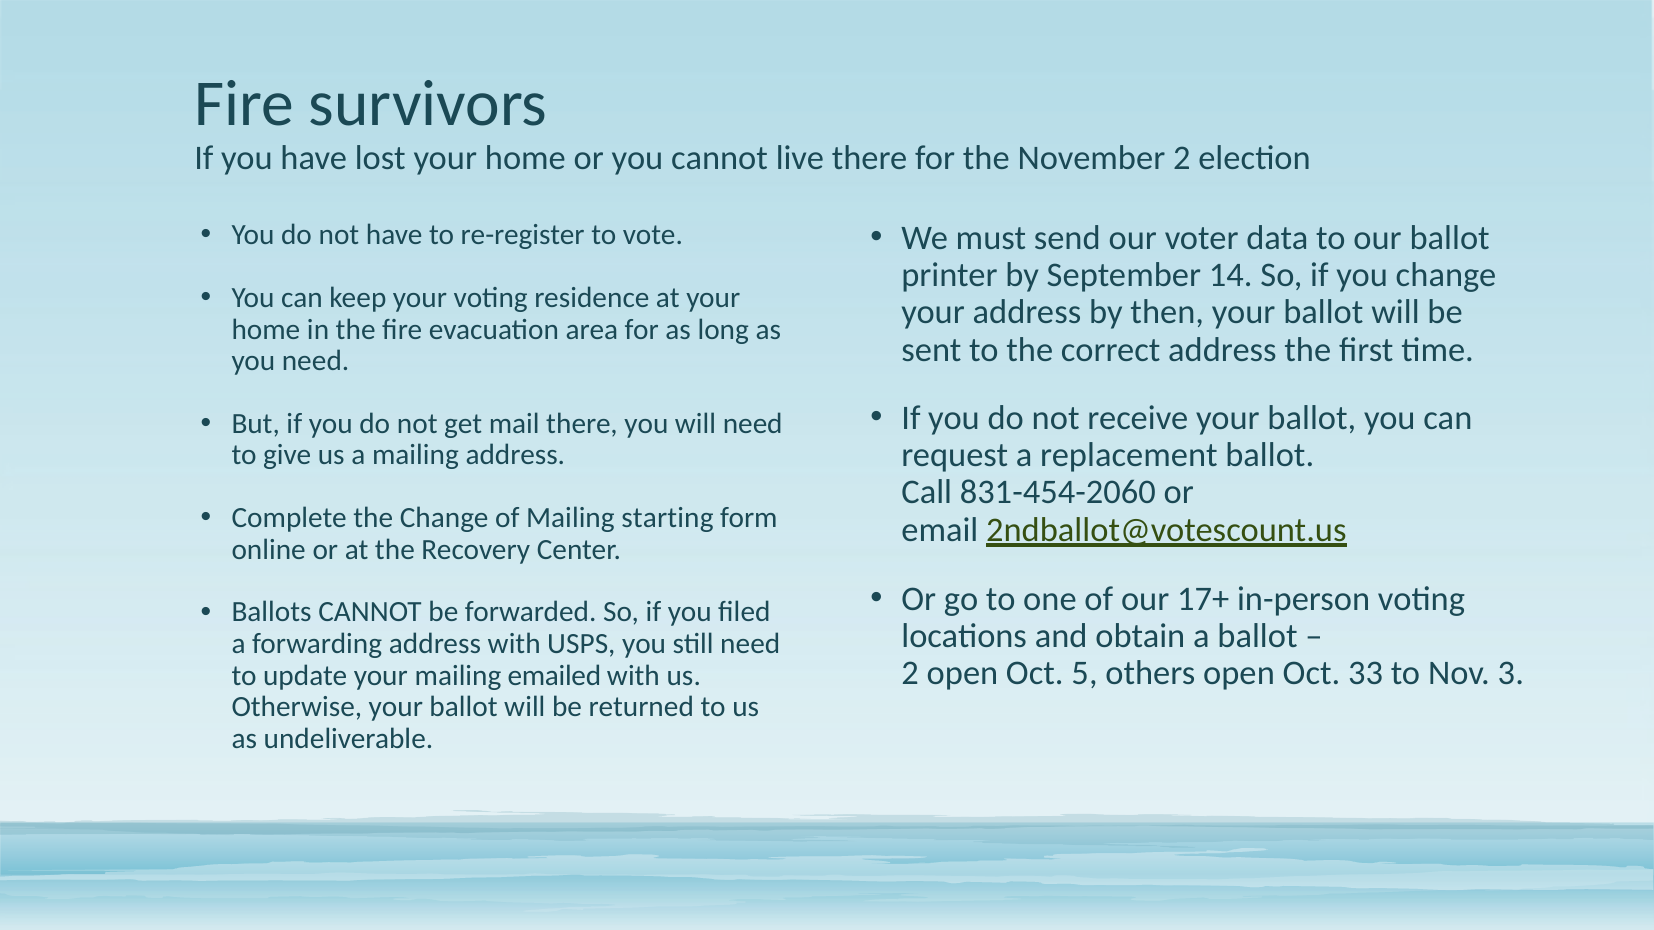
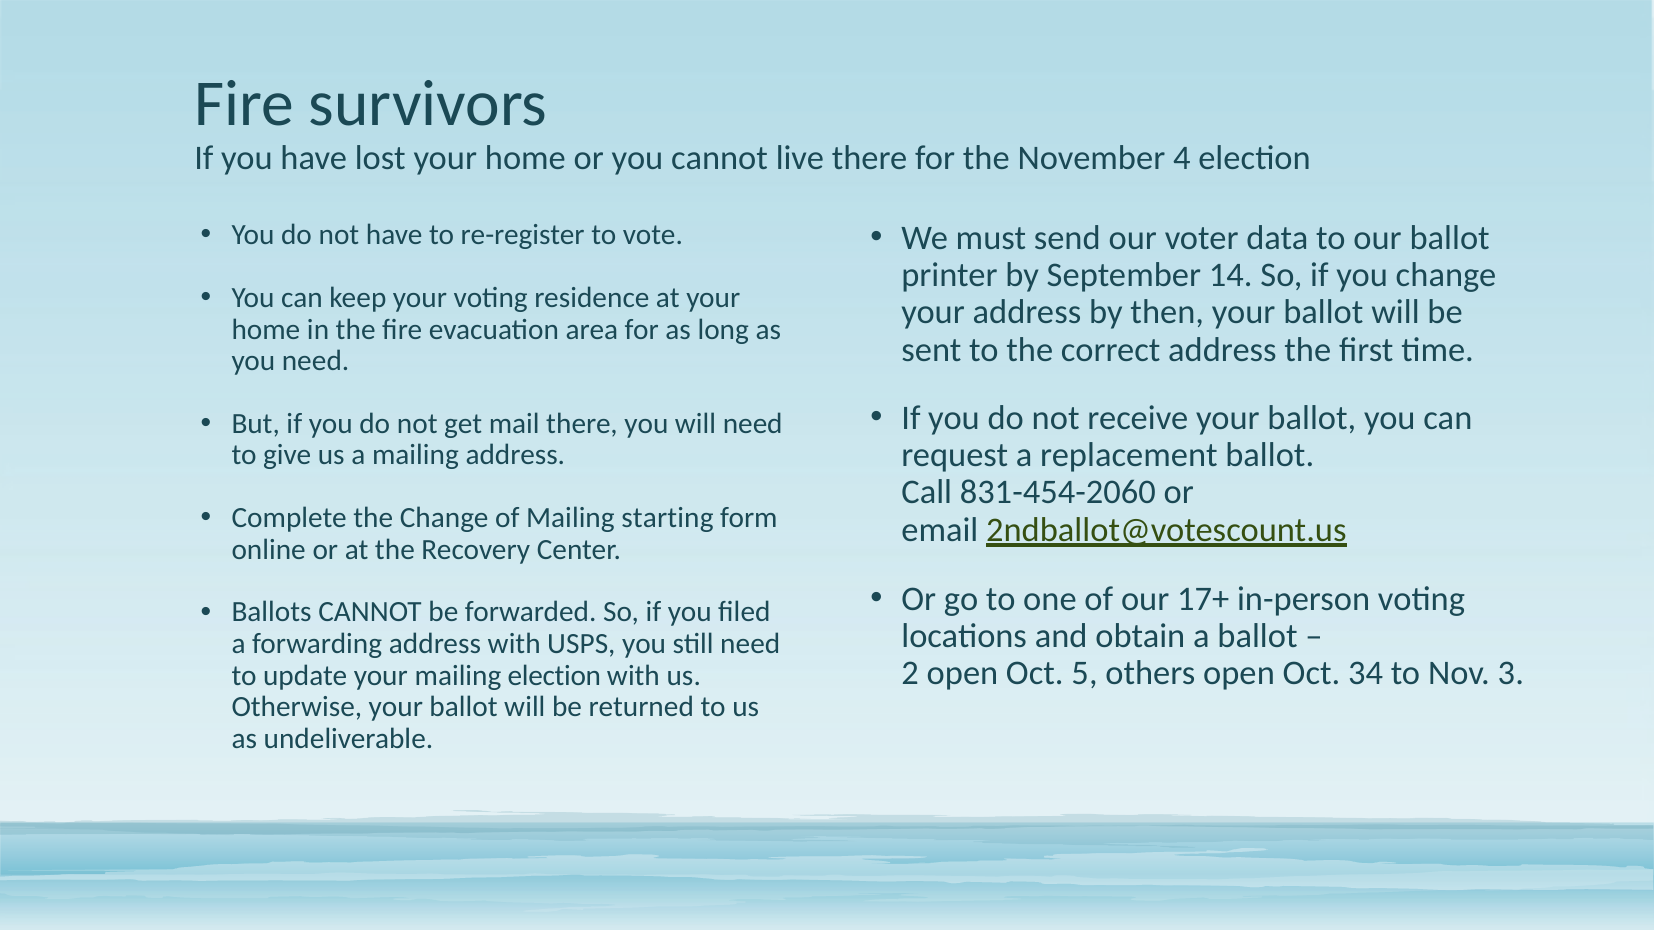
November 2: 2 -> 4 (1182, 159)
33: 33 -> 34 (1366, 673)
mailing emailed: emailed -> election (554, 676)
